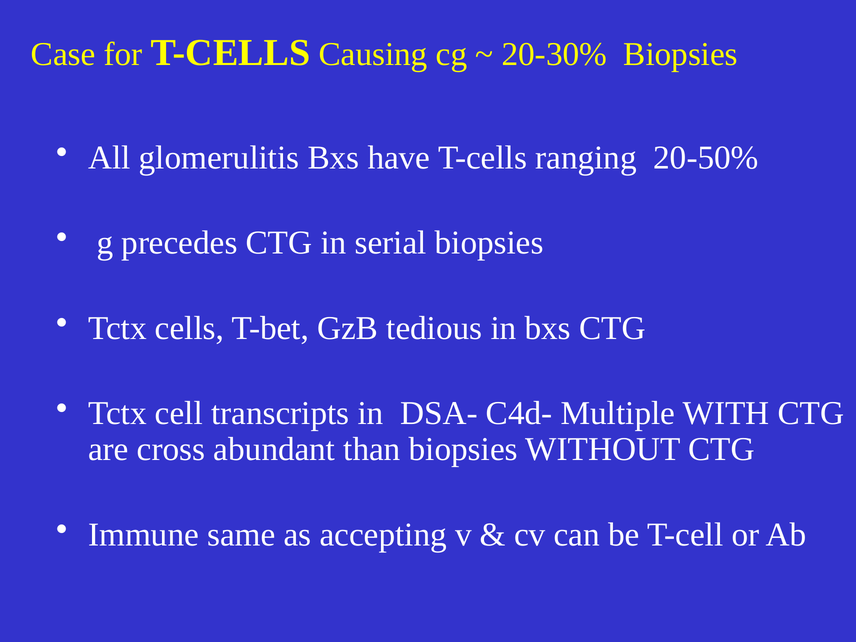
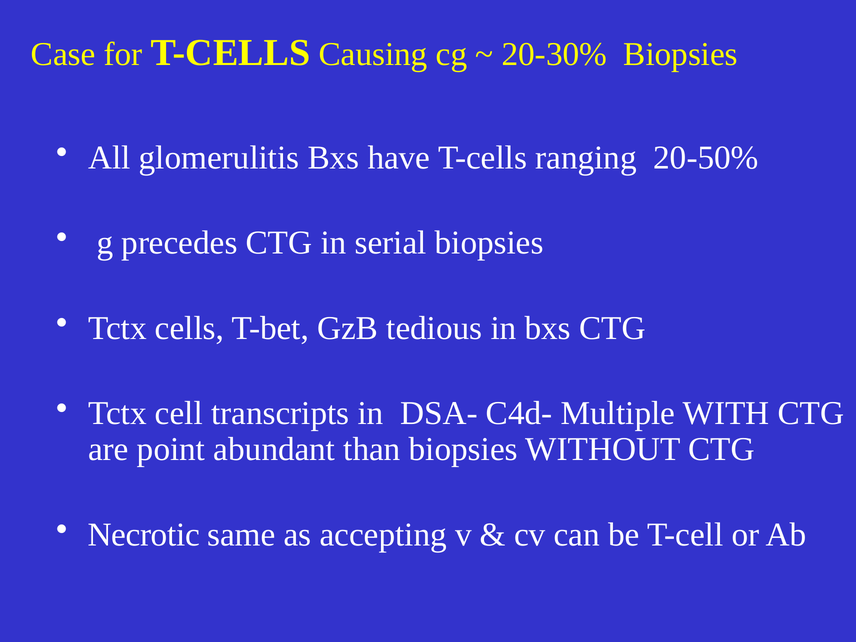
cross: cross -> point (171, 449)
Immune: Immune -> Necrotic (144, 535)
